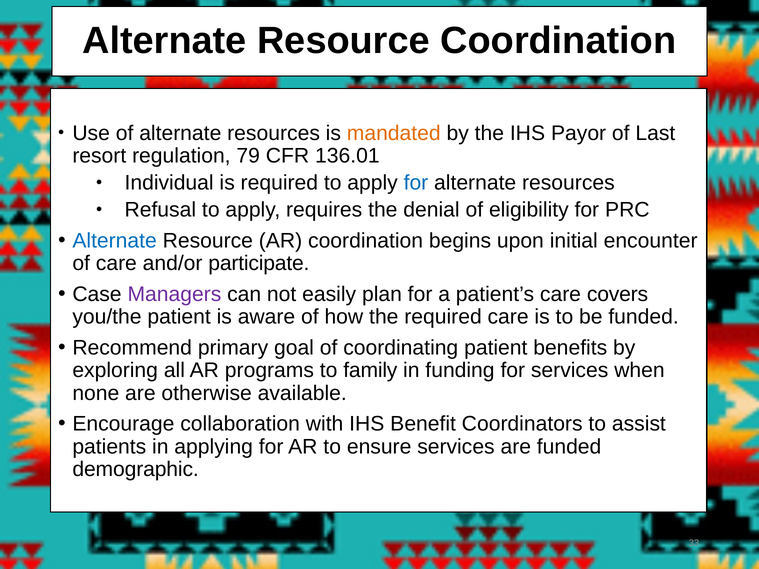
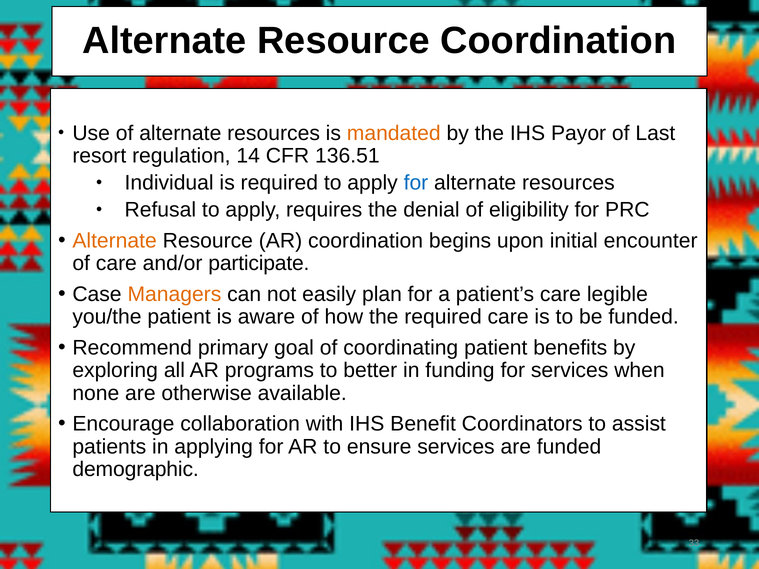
79: 79 -> 14 (248, 156)
136.01: 136.01 -> 136.51 (347, 156)
Alternate colour: blue -> orange (115, 241)
Managers colour: purple -> orange (174, 294)
covers: covers -> legible (617, 294)
family: family -> better (370, 371)
